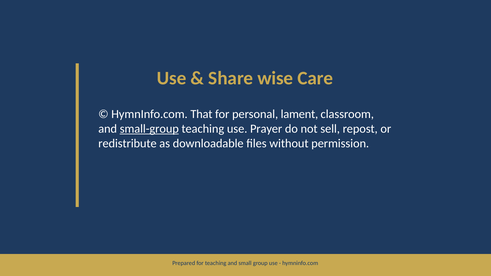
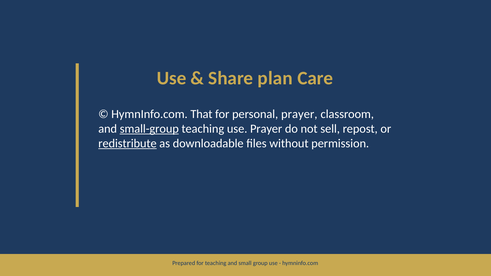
wise: wise -> plan (275, 78)
personal lament: lament -> prayer (299, 114)
redistribute underline: none -> present (127, 144)
